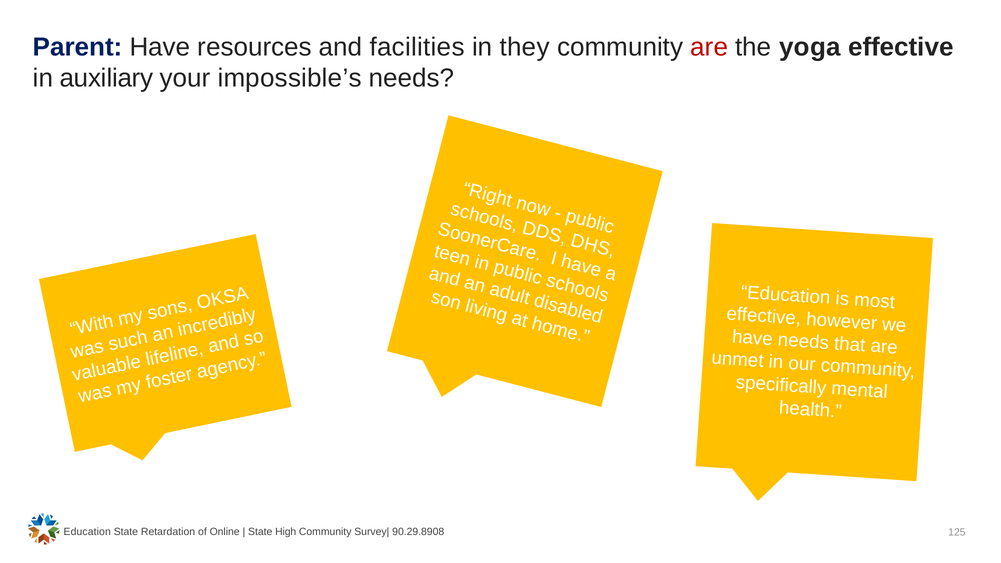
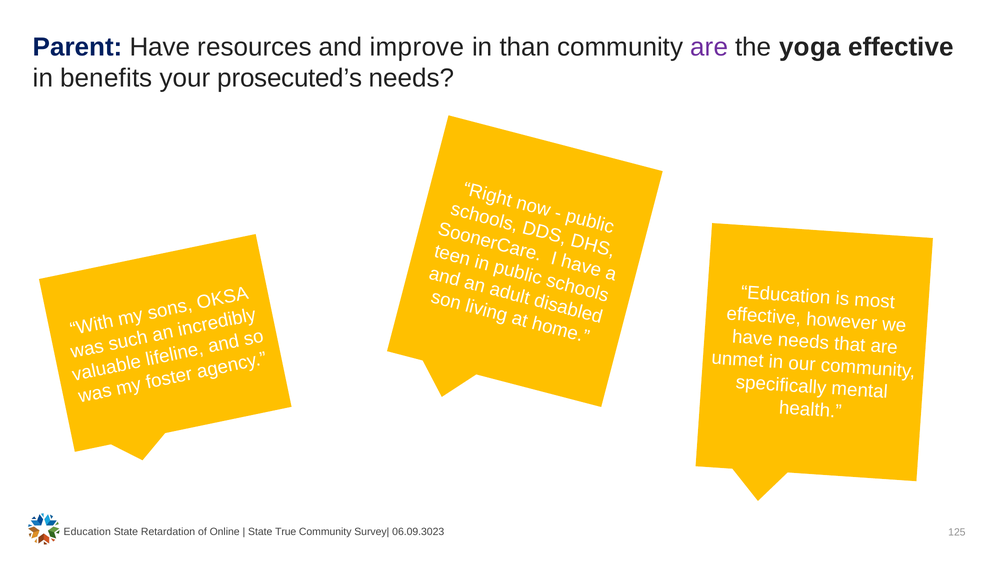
facilities: facilities -> improve (417, 47)
they: they -> than (525, 47)
are colour: red -> purple (709, 47)
auxiliary: auxiliary -> benefits (106, 78)
impossible’s: impossible’s -> prosecuted’s (290, 78)
High: High -> True (286, 532)
90.29.8908: 90.29.8908 -> 06.09.3023 (418, 532)
